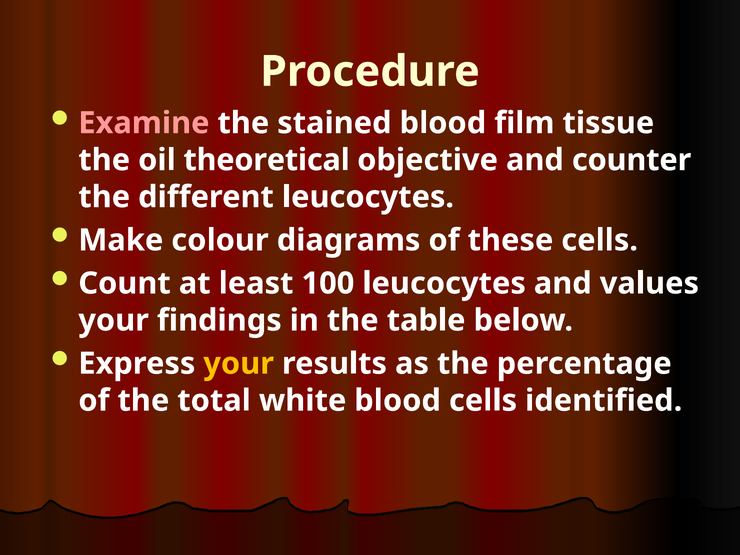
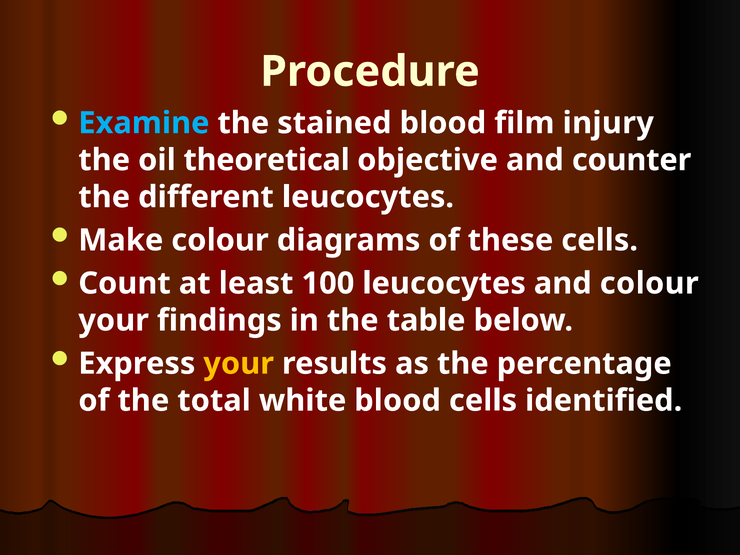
Examine colour: pink -> light blue (144, 123)
tissue: tissue -> injury (608, 123)
and values: values -> colour (649, 283)
